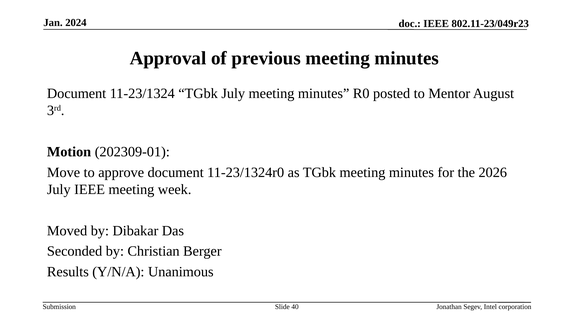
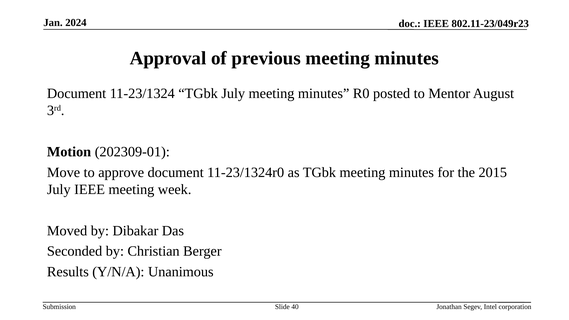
2026: 2026 -> 2015 (493, 172)
